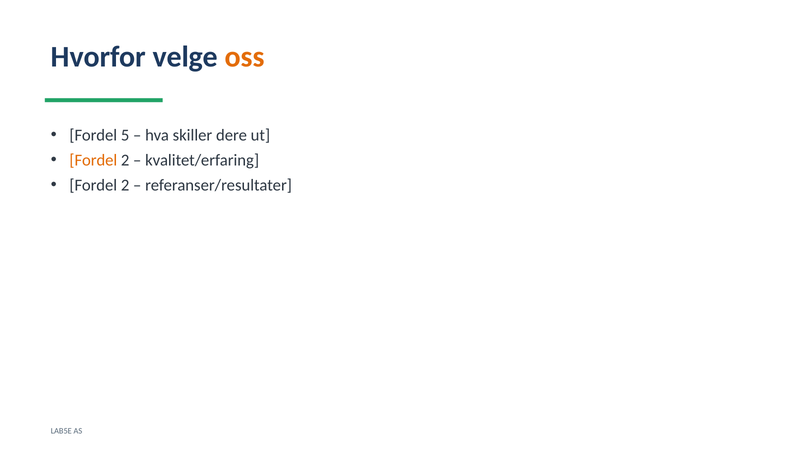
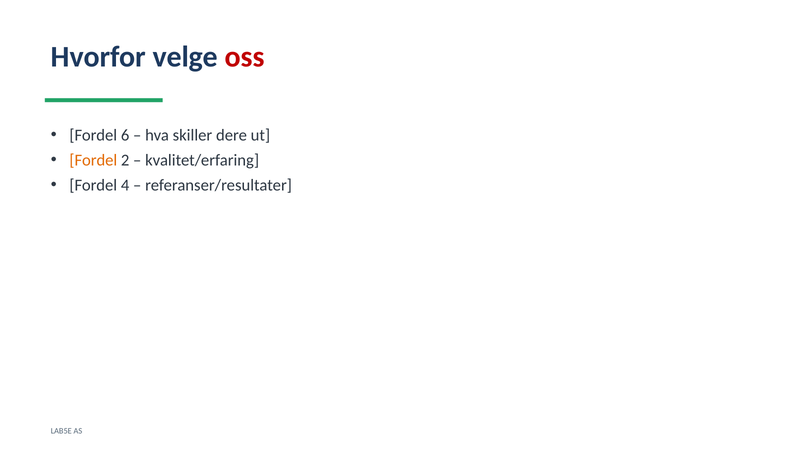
oss colour: orange -> red (245, 57)
5: 5 -> 6 (125, 135)
2: 2 -> 4 (125, 185)
